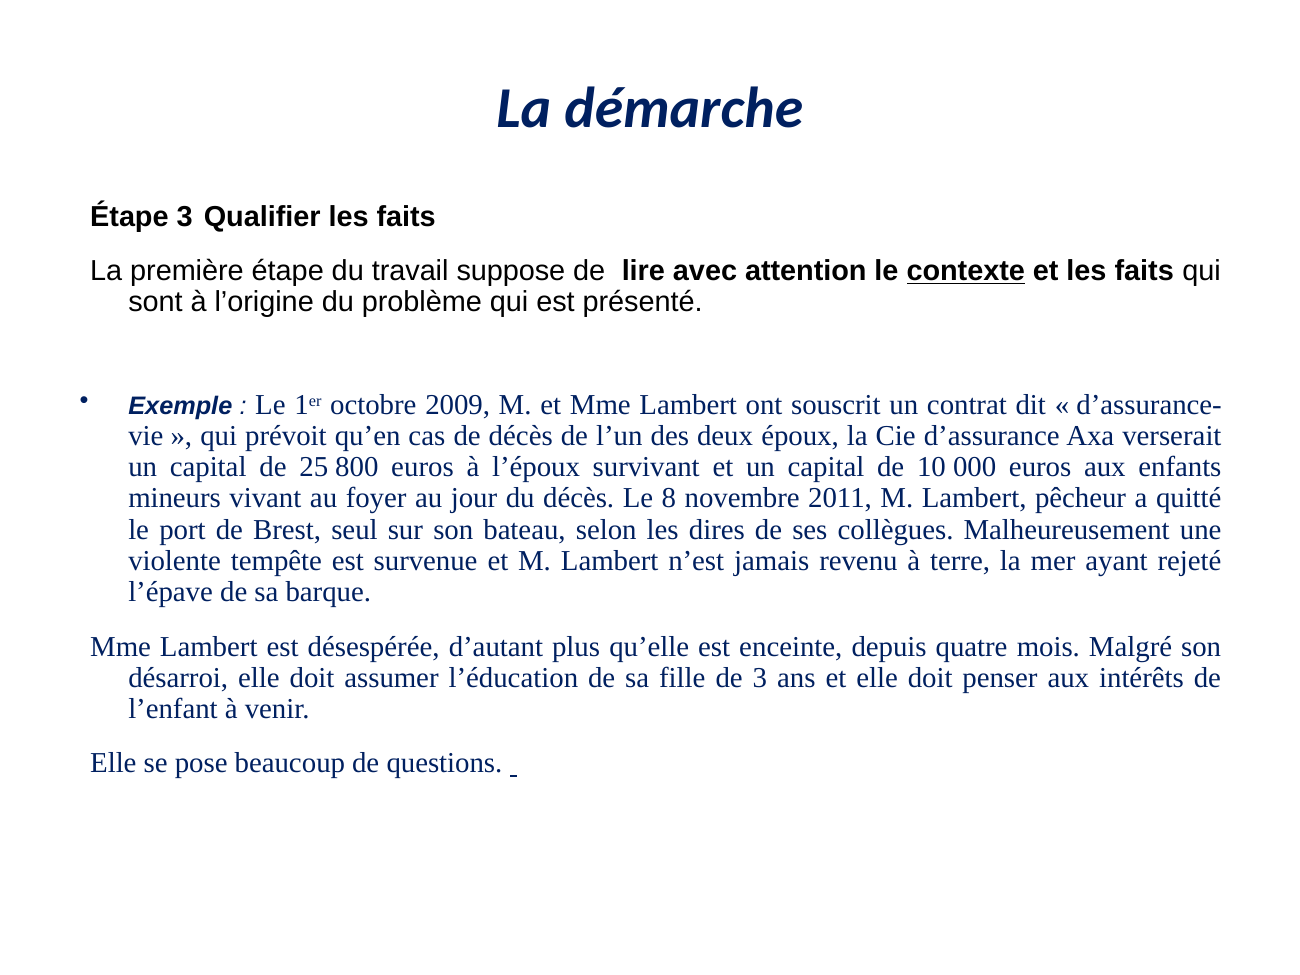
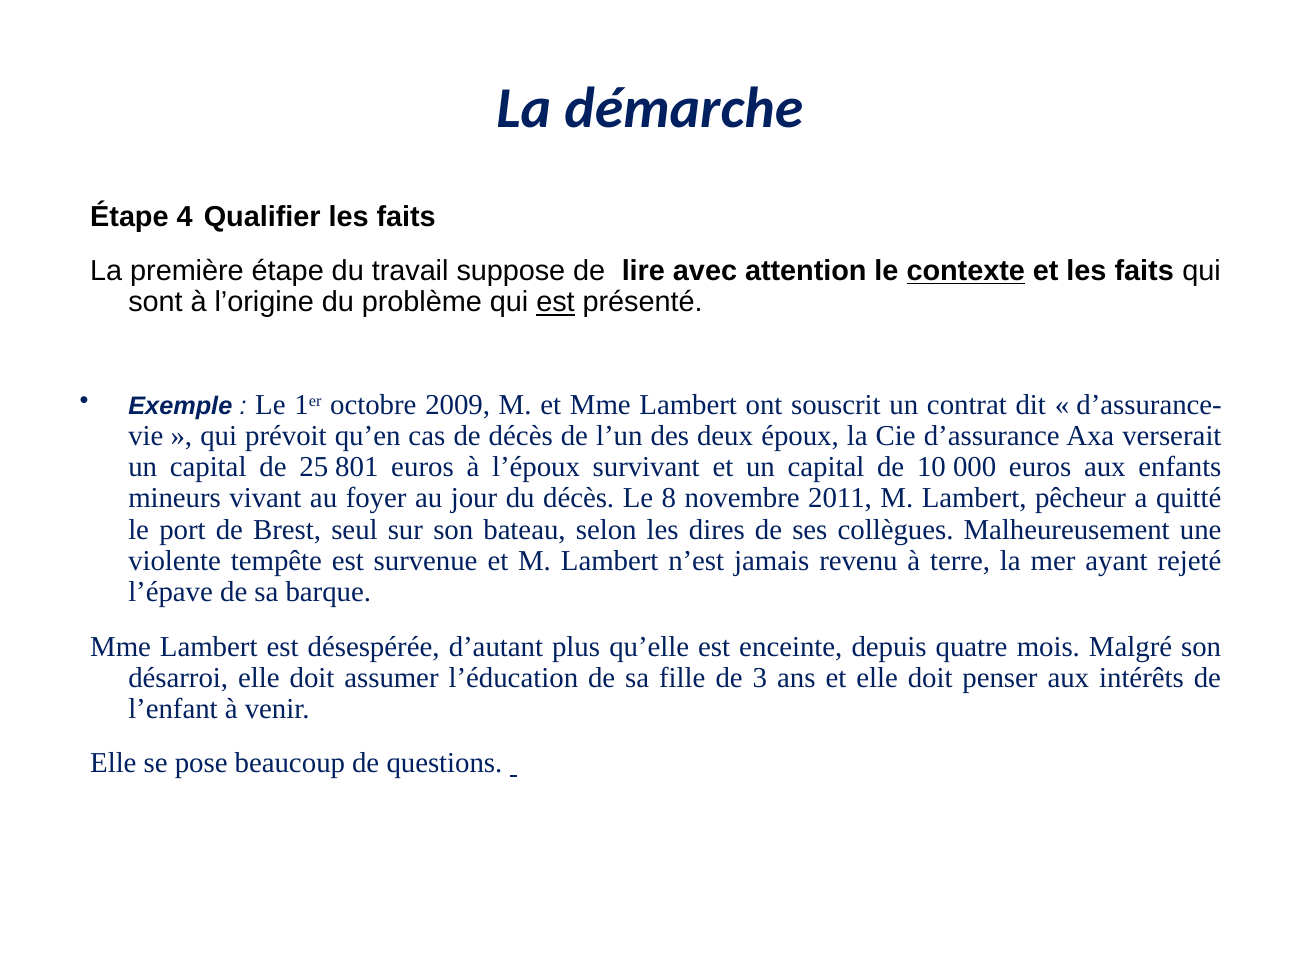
Étape 3: 3 -> 4 (185, 217)
est underline: none -> present (555, 302)
800: 800 -> 801 (357, 467)
